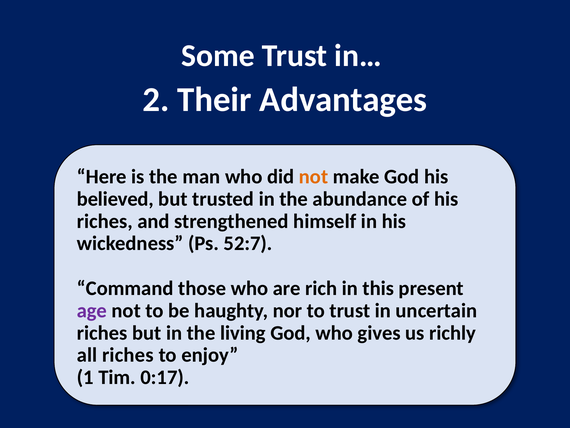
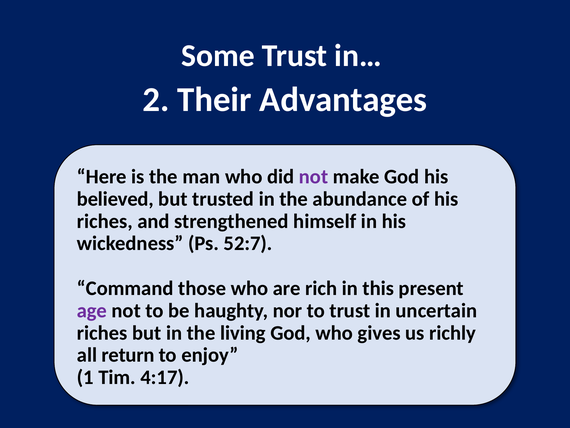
not colour: orange -> purple (314, 177)
all riches: riches -> return (128, 355)
0:17: 0:17 -> 4:17 (165, 377)
